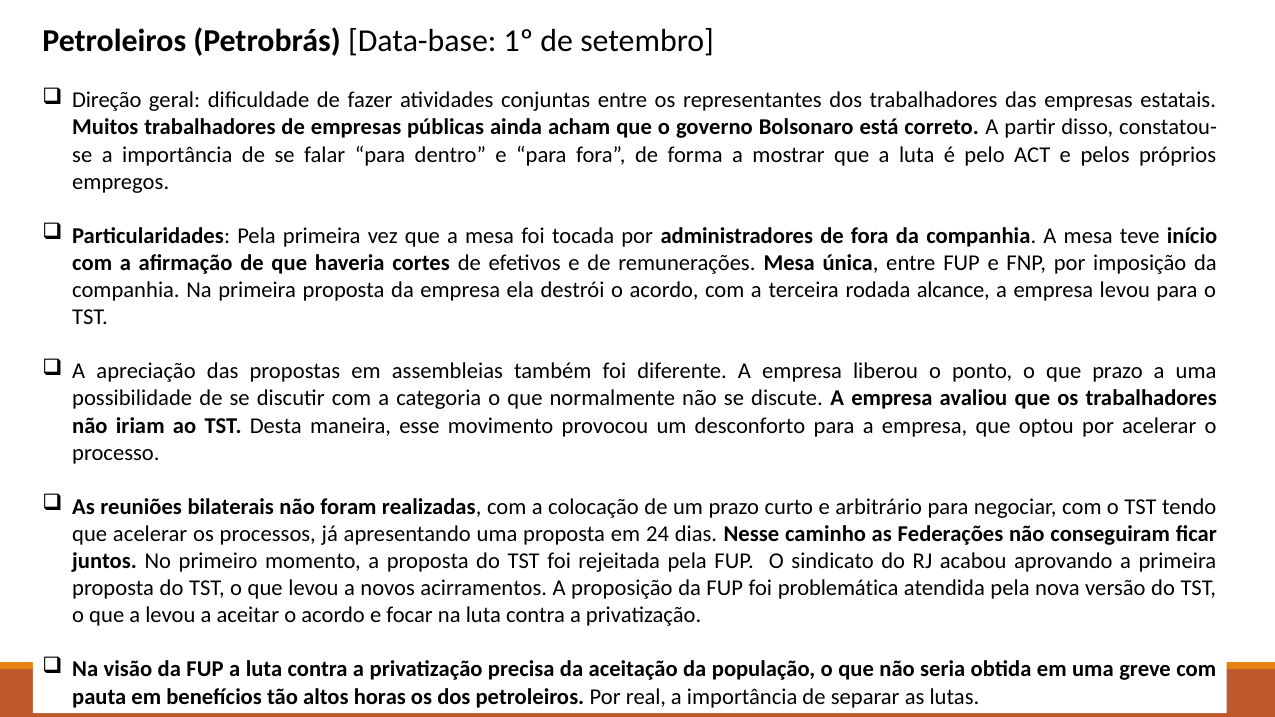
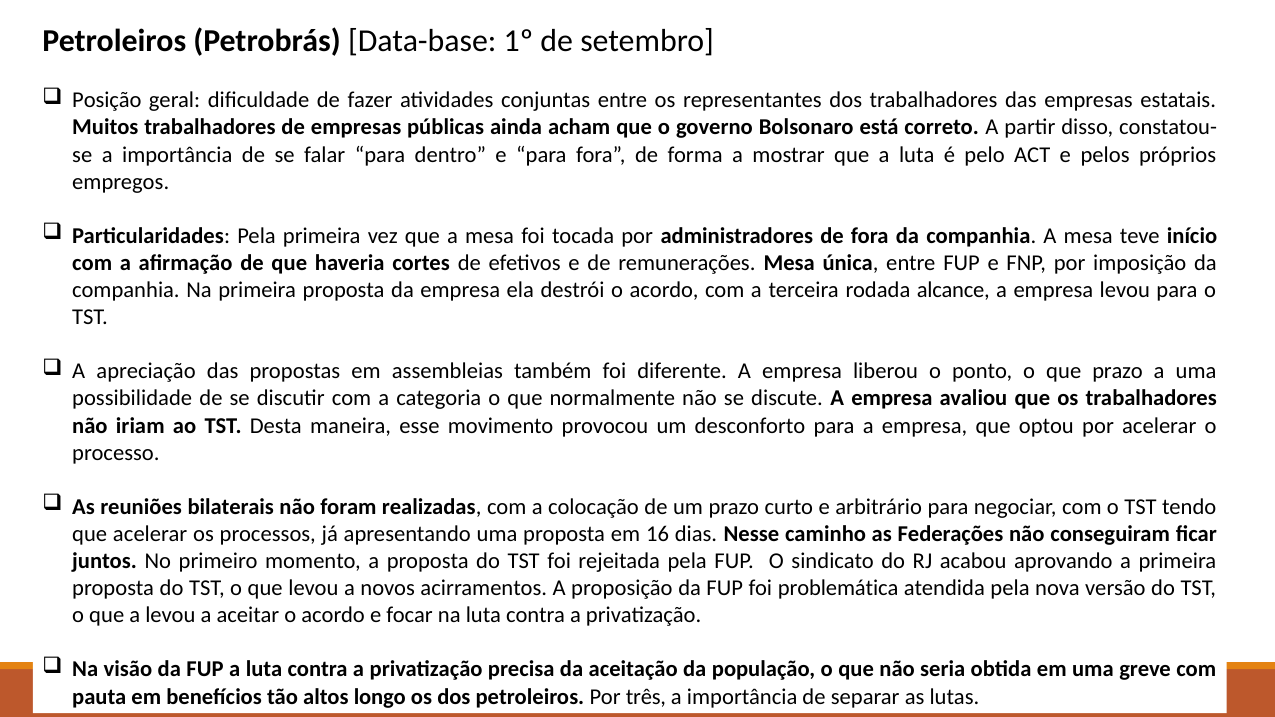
Direção: Direção -> Posição (107, 100)
24: 24 -> 16 (658, 534)
horas: horas -> longo (380, 697)
real: real -> três (646, 697)
